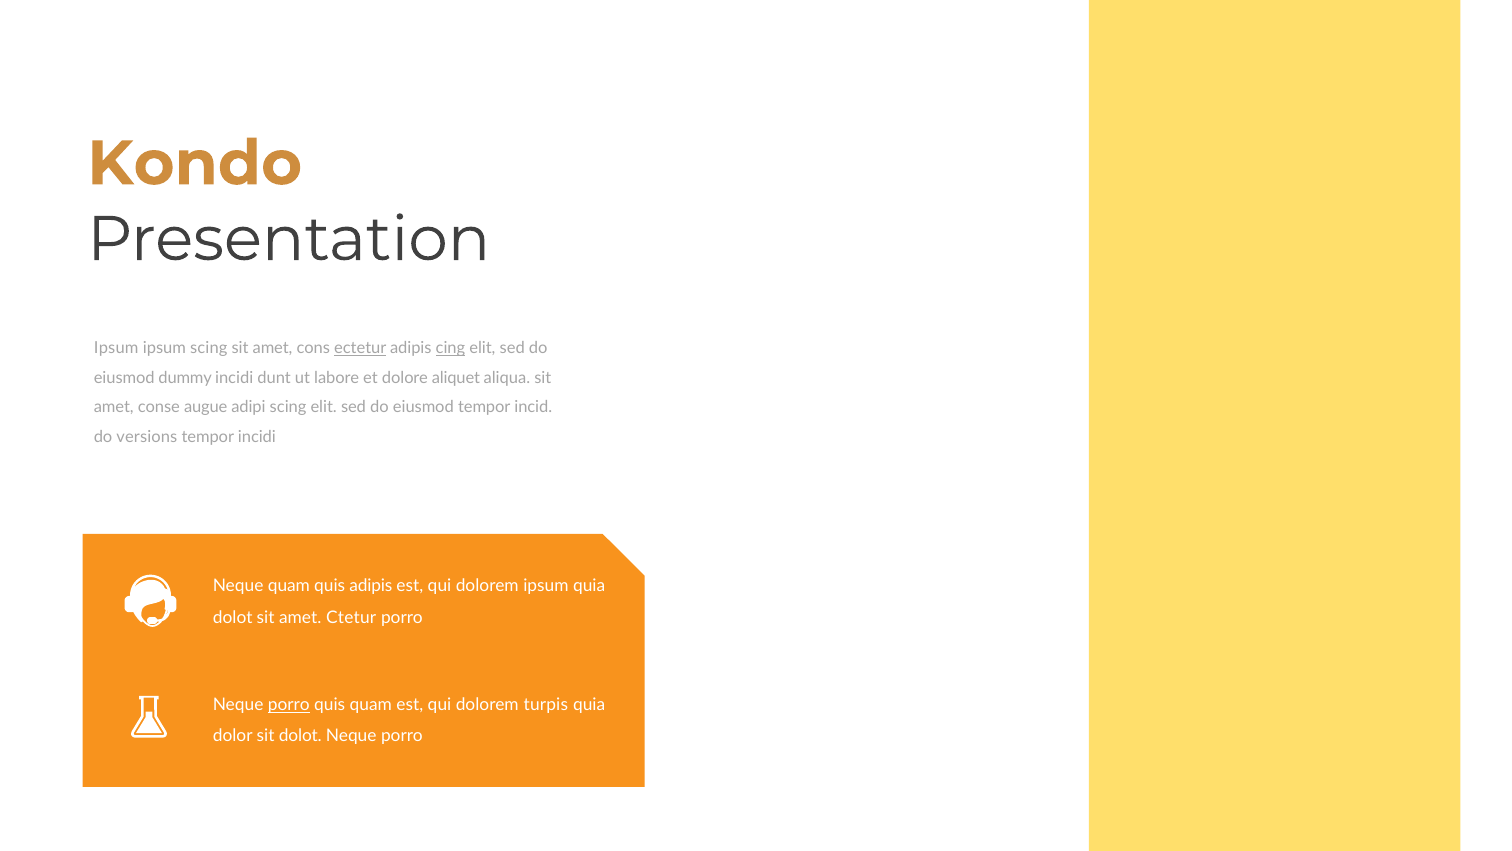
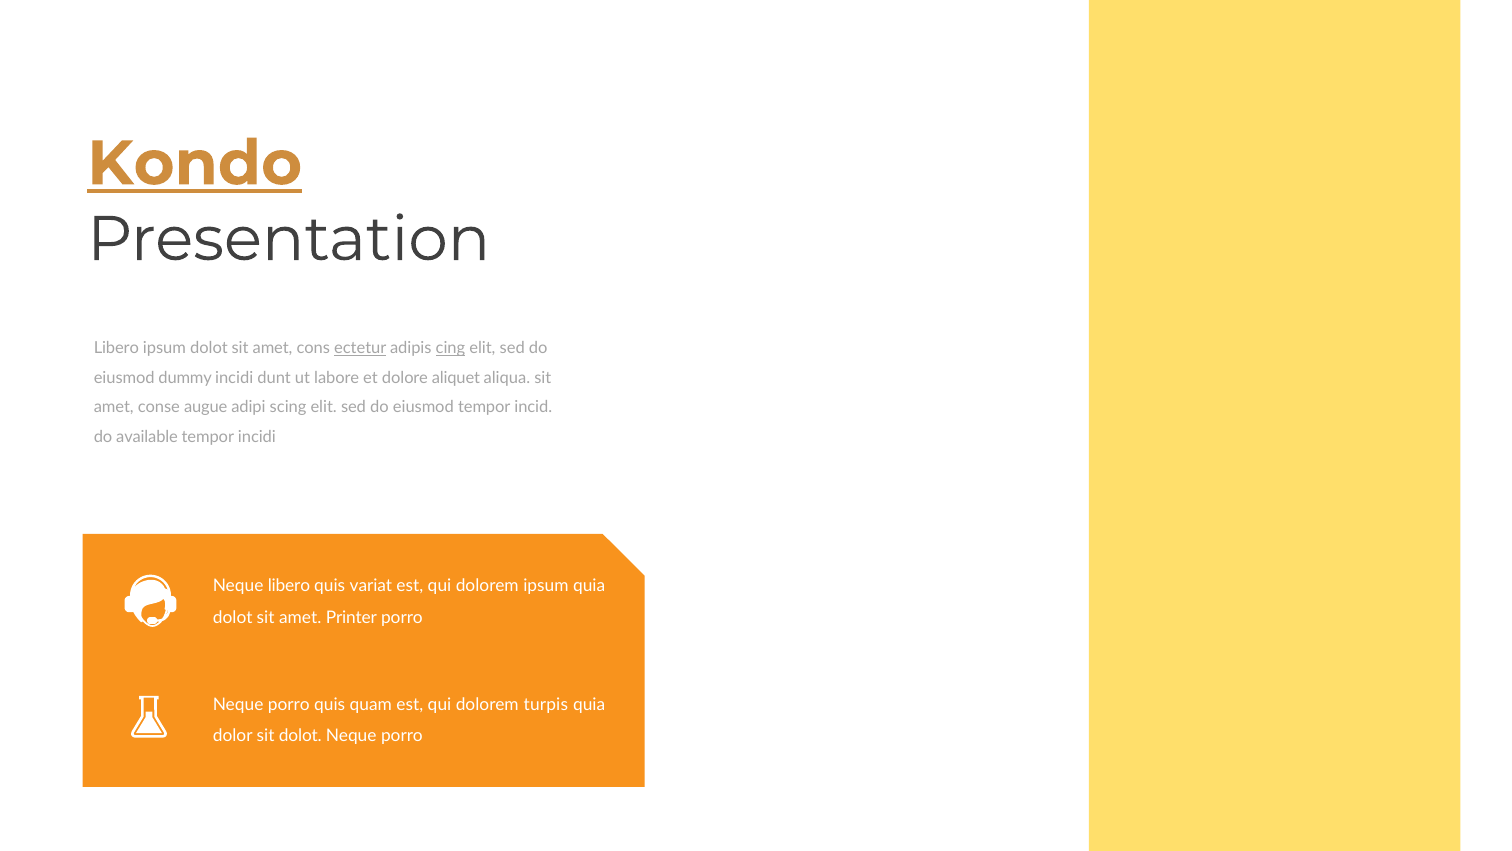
Kondo underline: none -> present (195, 164)
Ipsum: Ipsum -> Libero (116, 348)
ipsum scing: scing -> dolot (209, 348)
versions: versions -> available (147, 437)
Neque quam: quam -> libero (289, 586)
quis adipis: adipis -> variat (371, 586)
Ctetur: Ctetur -> Printer (351, 617)
porro underline: present -> none (289, 704)
